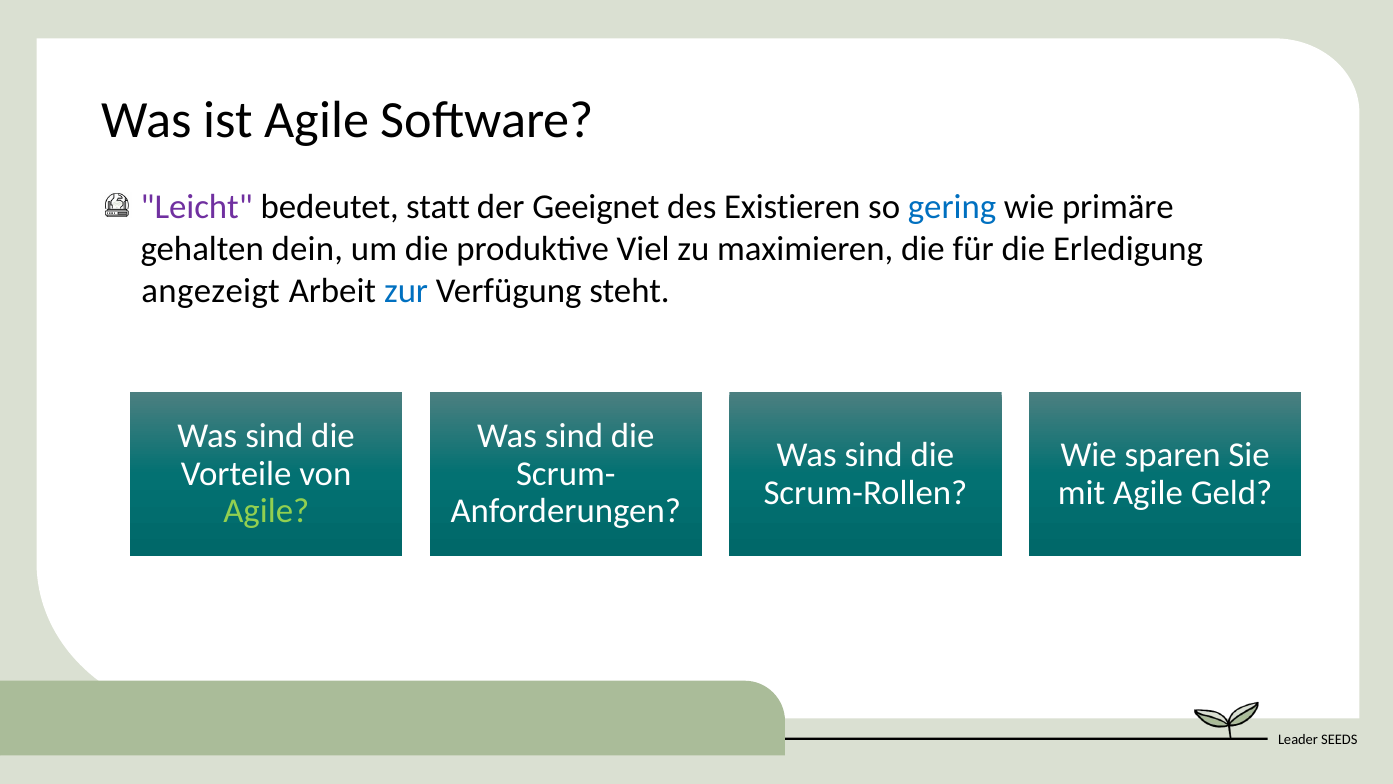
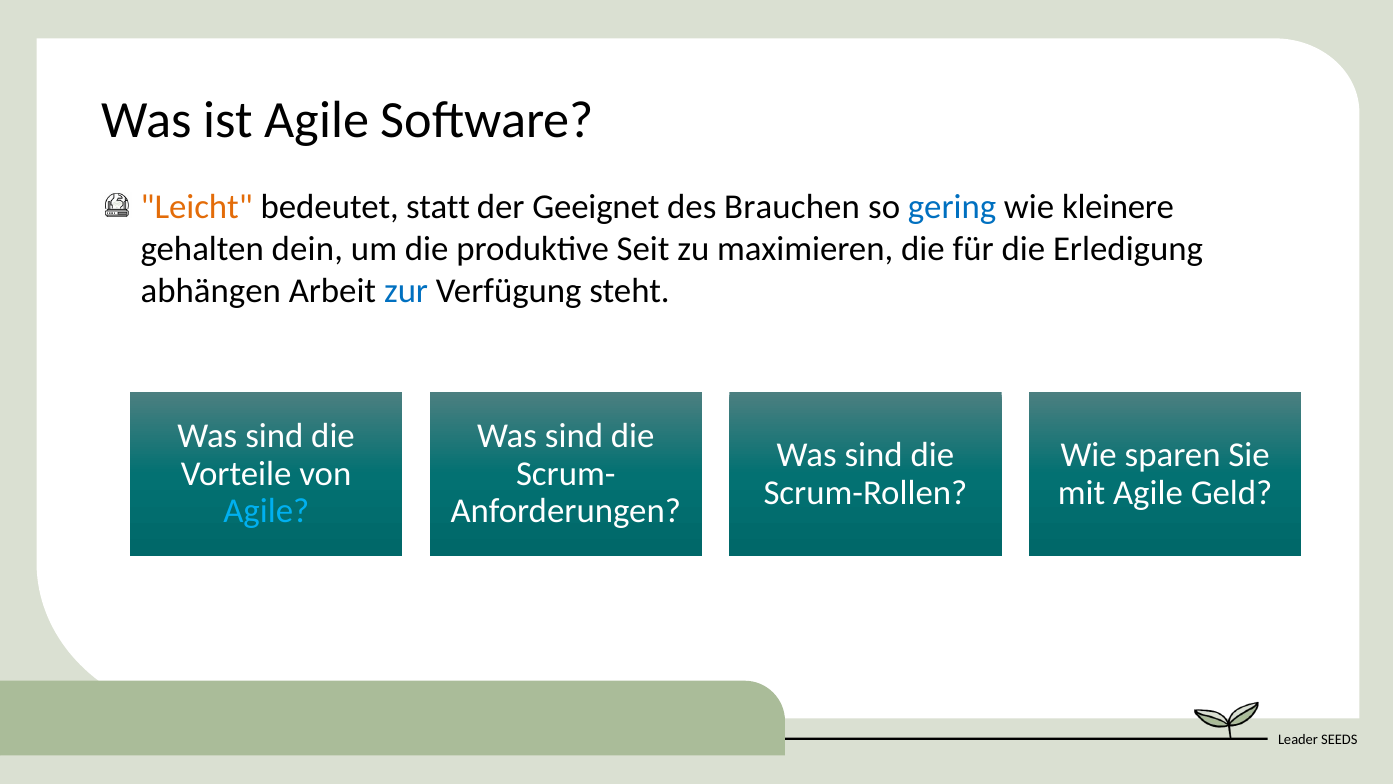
Leicht colour: purple -> orange (197, 207)
Existieren: Existieren -> Brauchen (792, 207)
primäre: primäre -> kleinere (1118, 207)
Viel: Viel -> Seit (643, 249)
angezeigt: angezeigt -> abhängen (211, 291)
Agile colour: light green -> light blue (266, 511)
